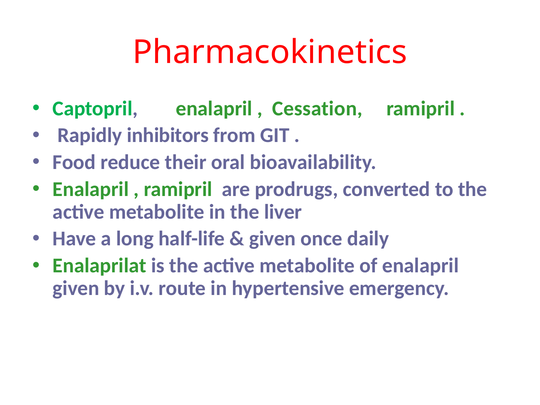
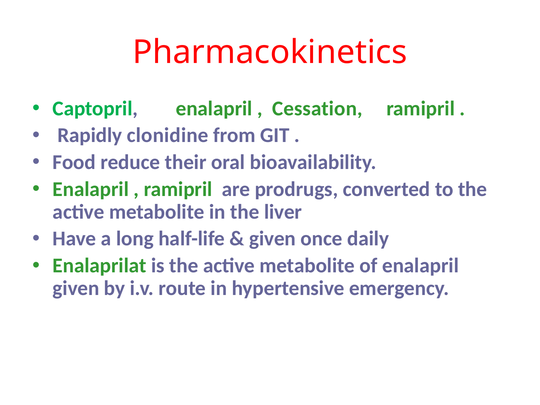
inhibitors: inhibitors -> clonidine (168, 135)
